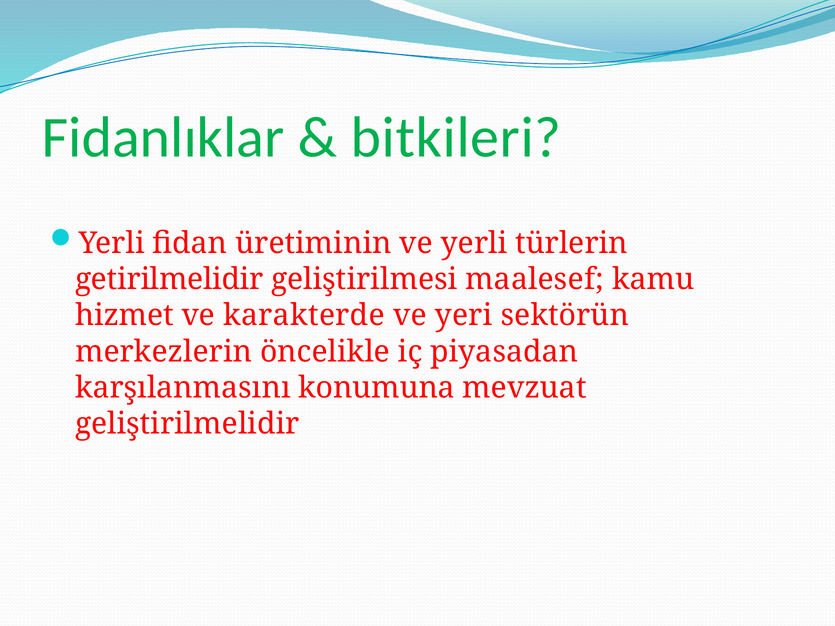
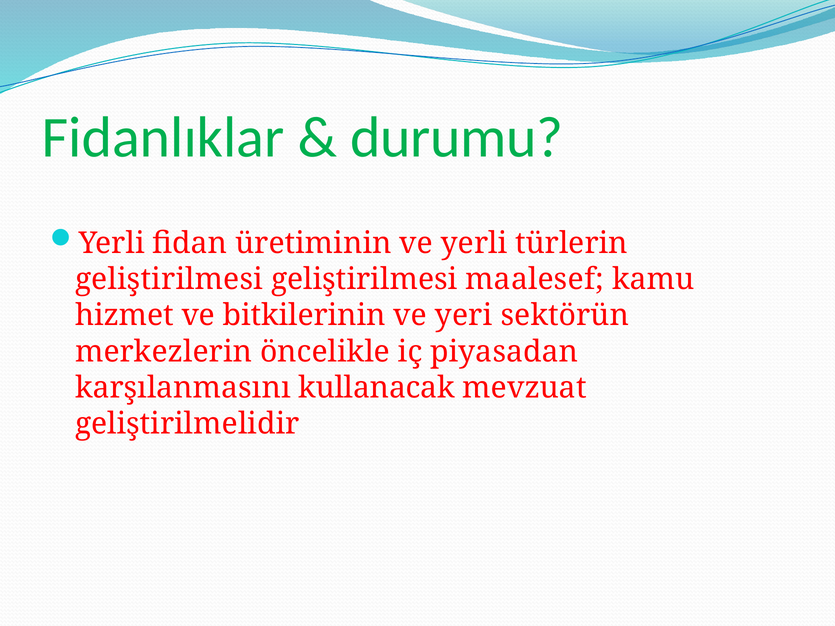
bitkileri: bitkileri -> durumu (457, 138)
getirilmelidir: getirilmelidir -> geliştirilmesi (169, 279)
karakterde: karakterde -> bitkilerinin (304, 316)
konumuna: konumuna -> kullanacak (377, 388)
